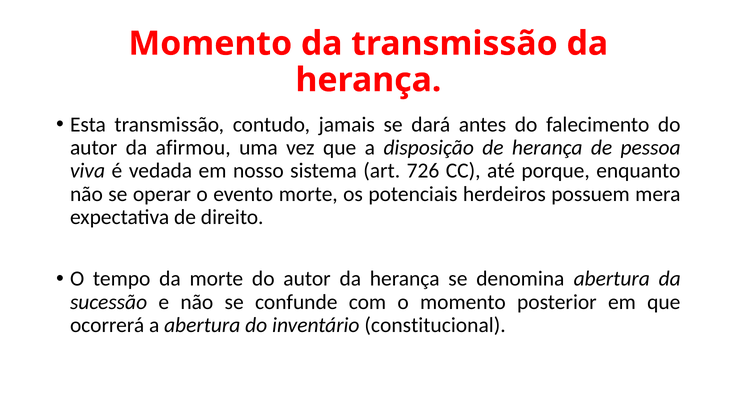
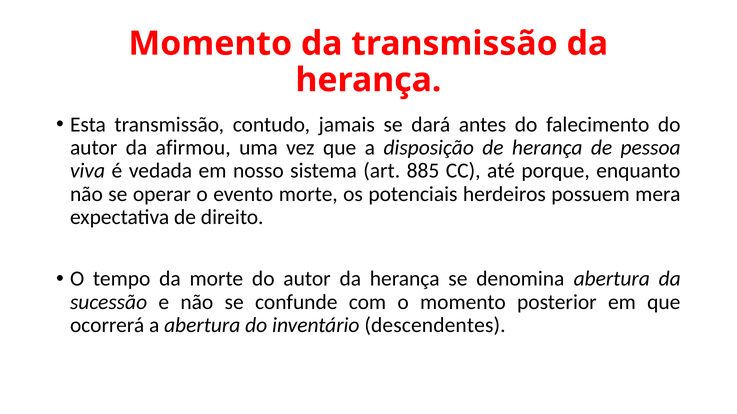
726: 726 -> 885 (423, 171)
constitucional: constitucional -> descendentes (435, 326)
